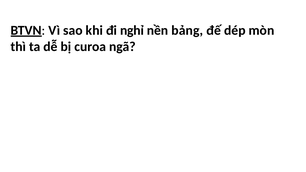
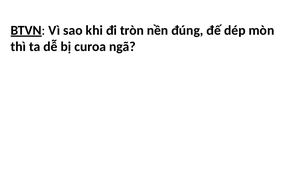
nghỉ: nghỉ -> tròn (132, 30)
bảng: bảng -> đúng (187, 30)
